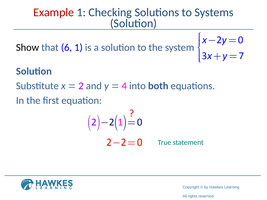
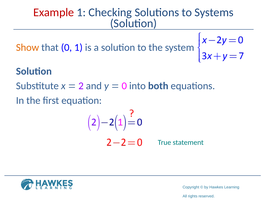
Show colour: black -> orange (28, 48)
that 6: 6 -> 0 (66, 48)
4: 4 -> 0 (124, 86)
